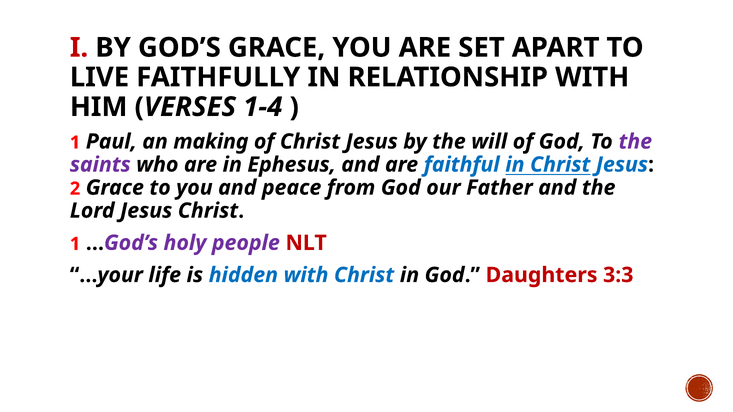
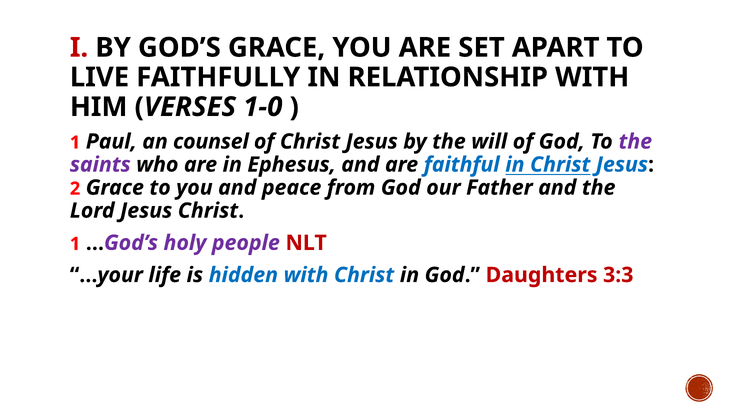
1-4: 1-4 -> 1-0 (263, 107)
making: making -> counsel (211, 142)
